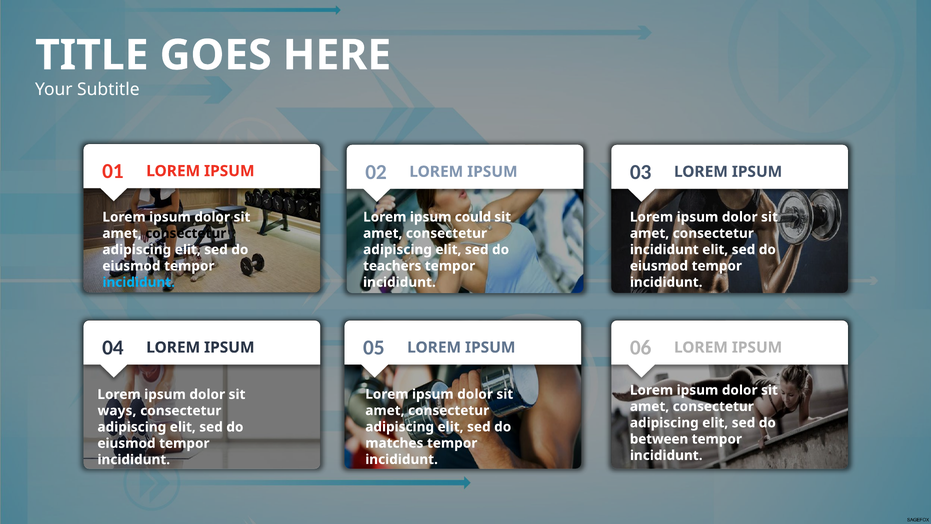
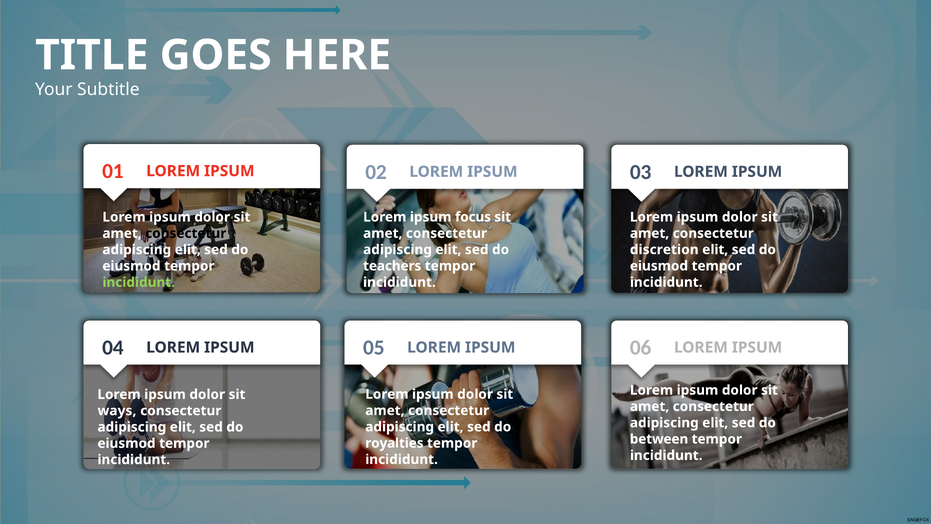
could: could -> focus (473, 217)
incididunt: incididunt -> discretion (664, 249)
incididunt colour: light blue -> light green (139, 282)
matches: matches -> royalties (394, 443)
